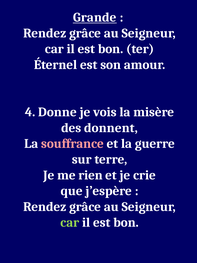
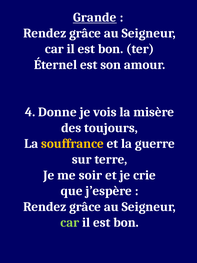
donnent: donnent -> toujours (111, 128)
souffrance colour: pink -> yellow (72, 143)
rien: rien -> soir (90, 175)
